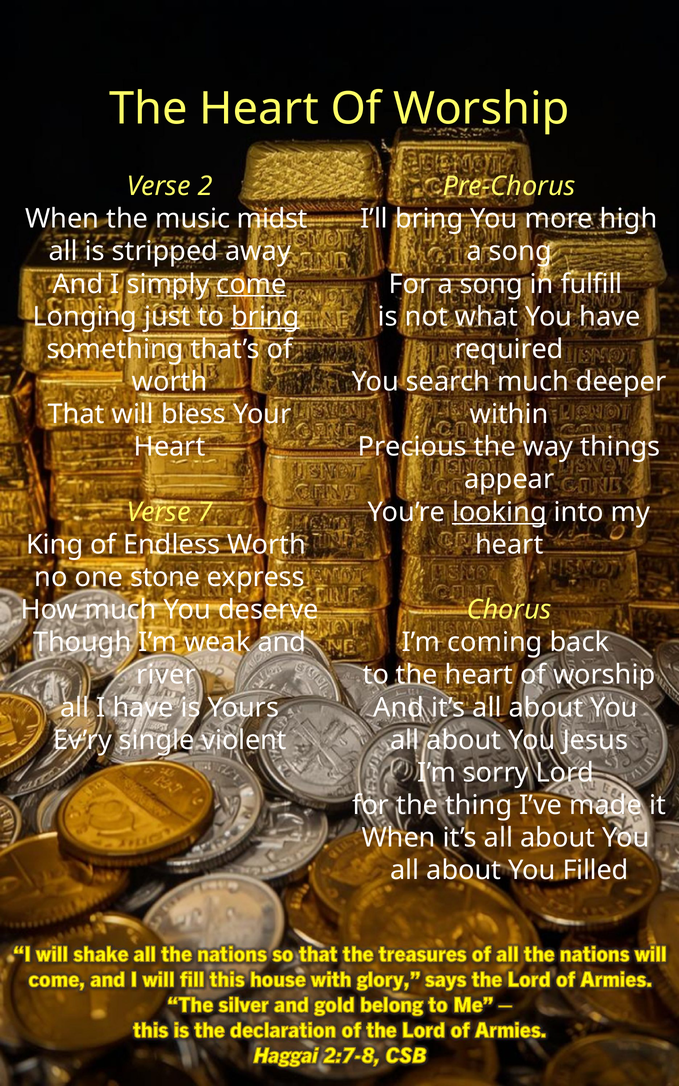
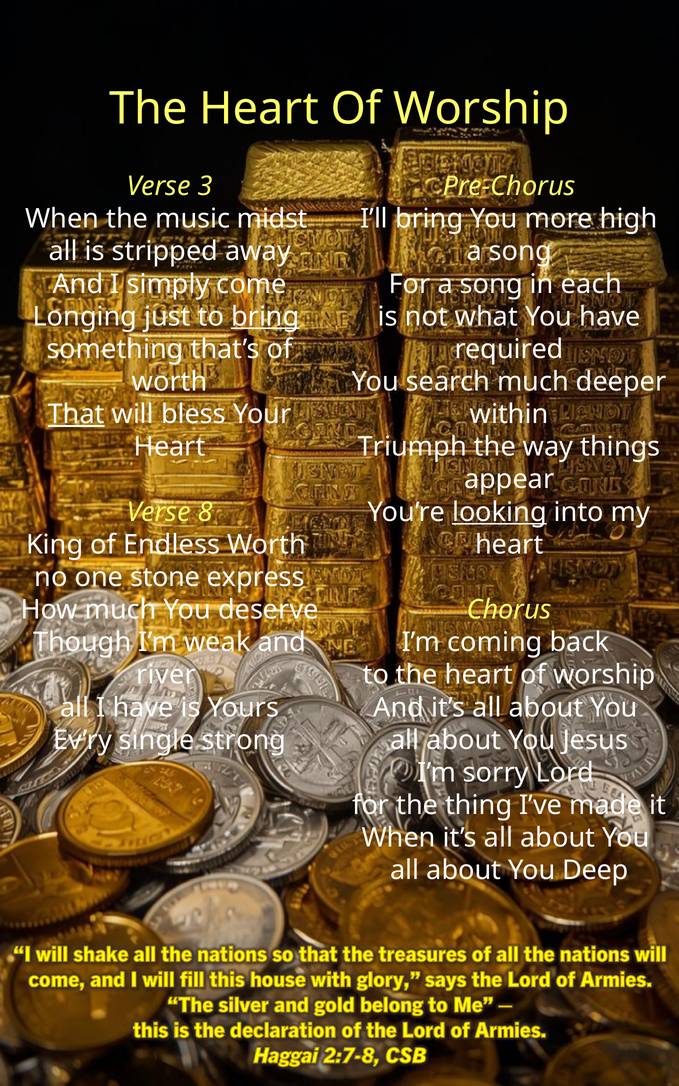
2: 2 -> 3 (205, 186)
come underline: present -> none (252, 284)
fulfill: fulfill -> each (591, 284)
That underline: none -> present (76, 415)
Precious: Precious -> Triumph (412, 447)
7: 7 -> 8 (205, 512)
violent: violent -> strong (244, 740)
Filled: Filled -> Deep (595, 871)
